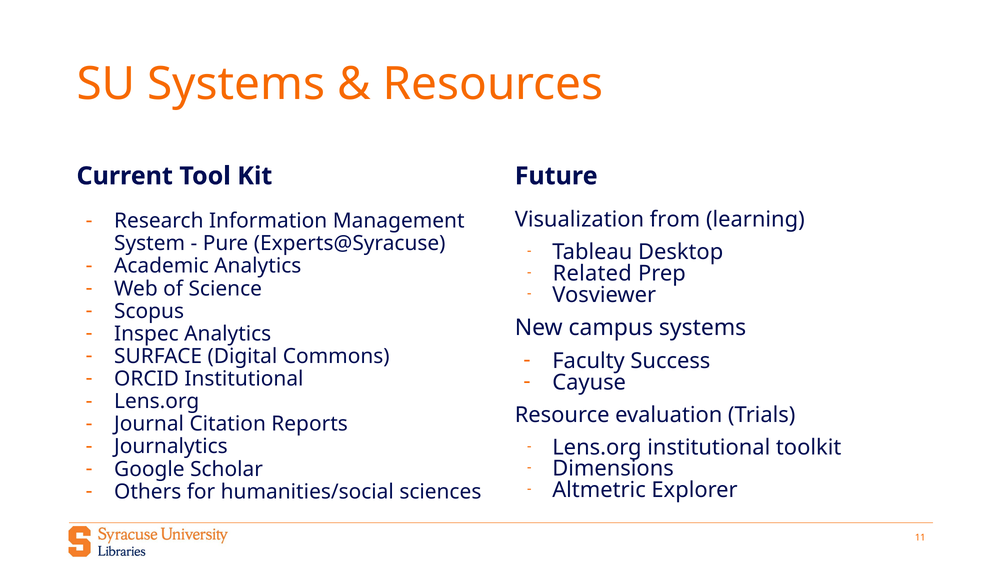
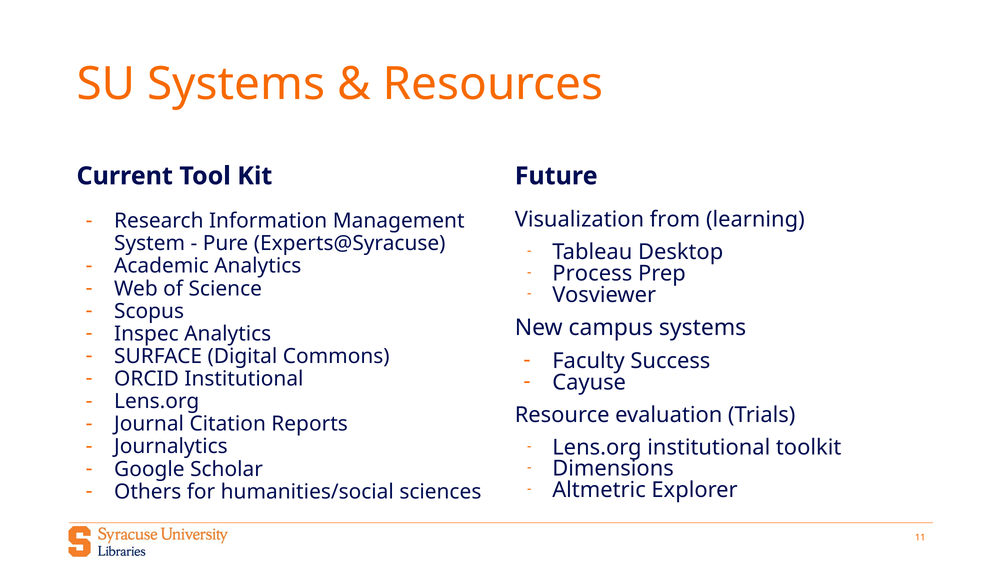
Related: Related -> Process (592, 273)
